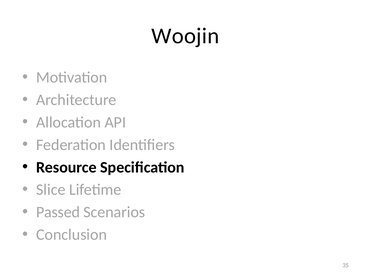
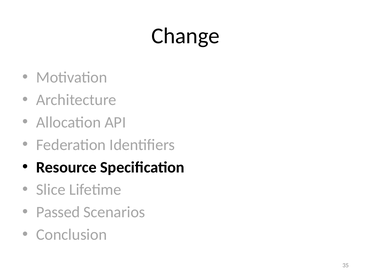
Woojin: Woojin -> Change (186, 36)
